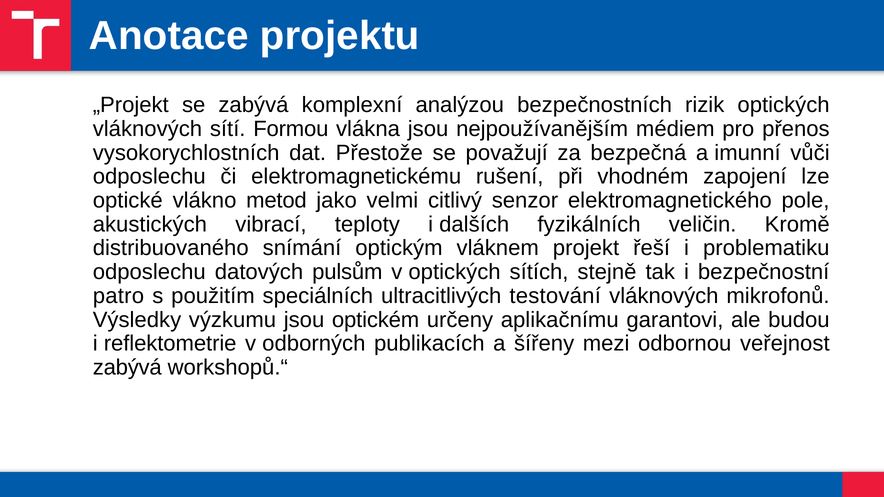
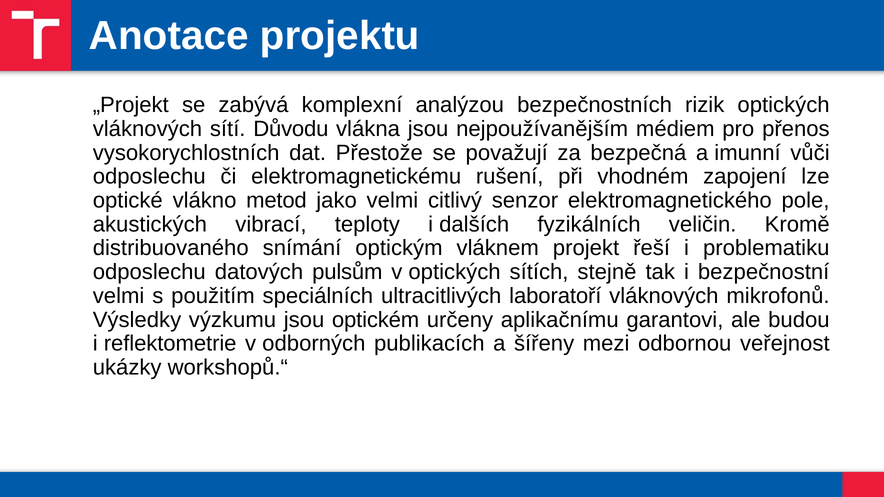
Formou: Formou -> Důvodu (291, 129)
patro: patro -> velmi (119, 296)
testování: testování -> laboratoří (555, 296)
zabývá: zabývá -> ukázky (127, 368)
